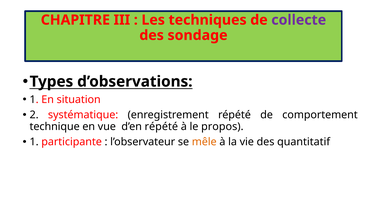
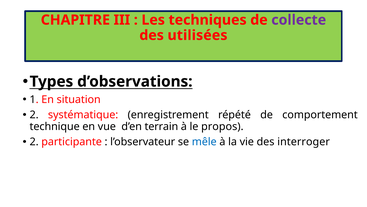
sondage: sondage -> utilisées (197, 35)
d’en répété: répété -> terrain (161, 126)
1: 1 -> 2 (34, 142)
mêle colour: orange -> blue (204, 142)
quantitatif: quantitatif -> interroger (304, 142)
